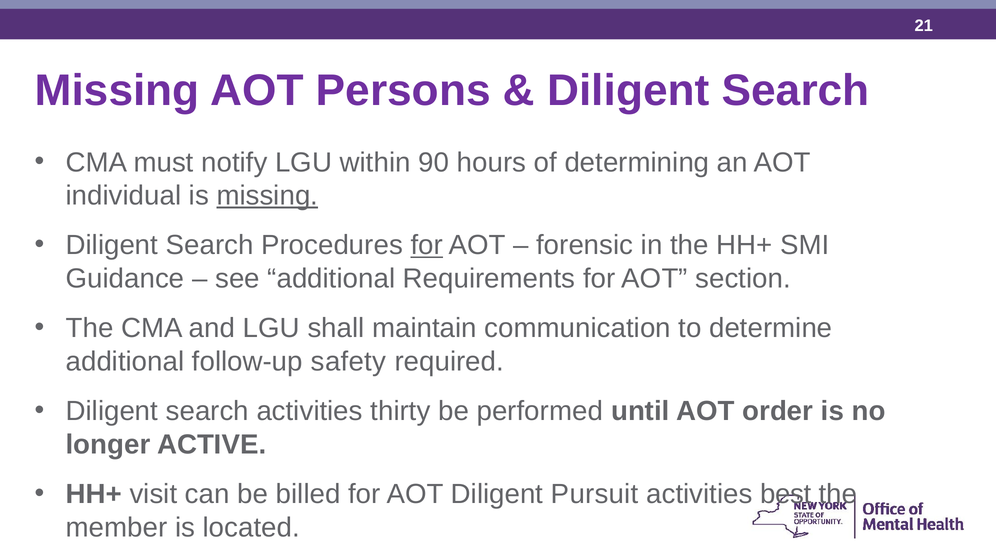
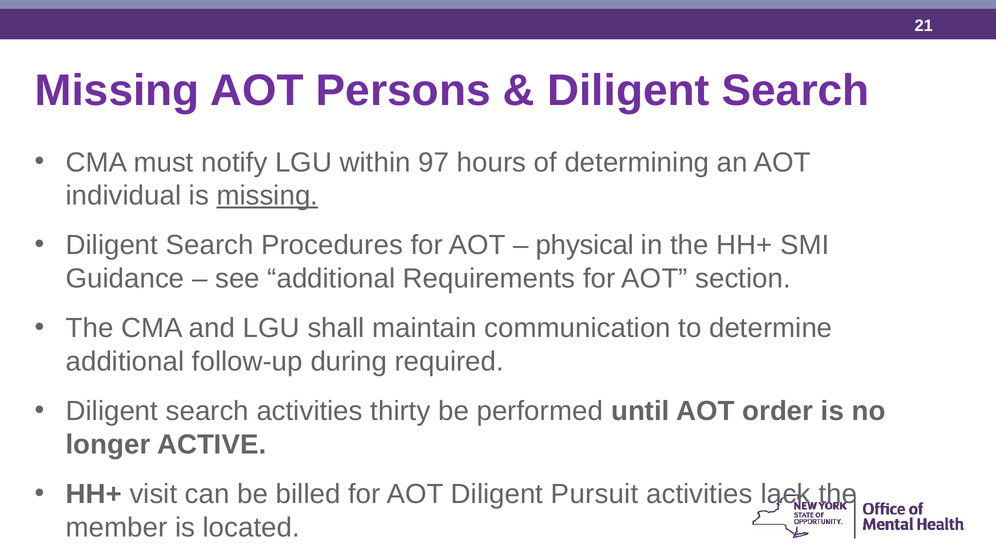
90: 90 -> 97 (434, 162)
for underline: present -> none (427, 245)
forensic: forensic -> physical (585, 245)
safety: safety -> during (349, 362)
best: best -> lack (786, 495)
